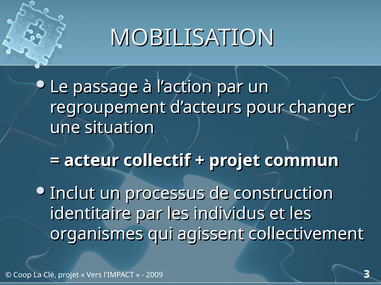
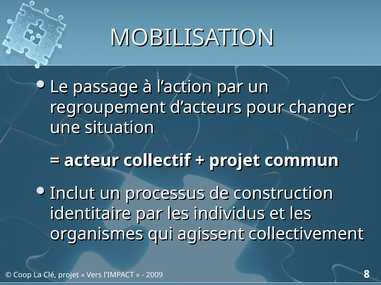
3: 3 -> 8 (367, 275)
